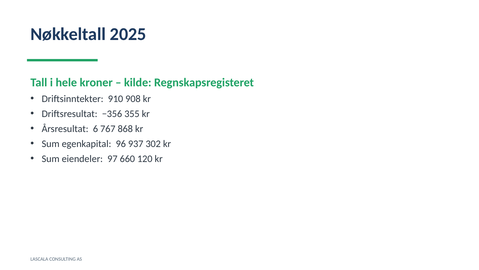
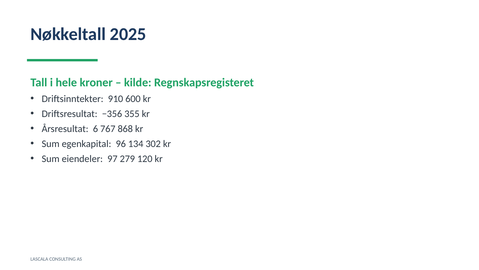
908: 908 -> 600 (133, 98)
937: 937 -> 134 (136, 143)
660: 660 -> 279 (127, 158)
